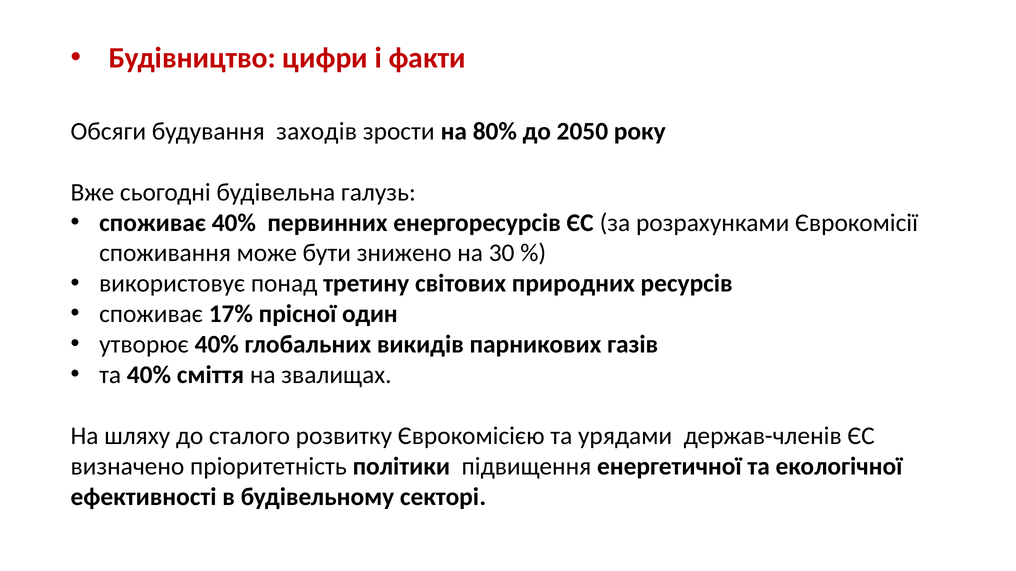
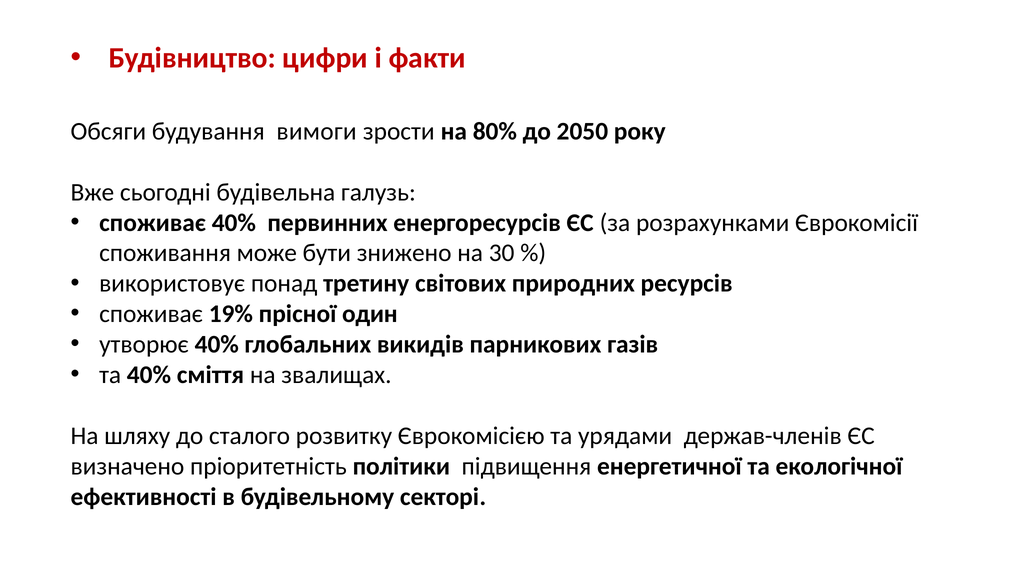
заходів: заходів -> вимоги (317, 131)
17%: 17% -> 19% (231, 314)
